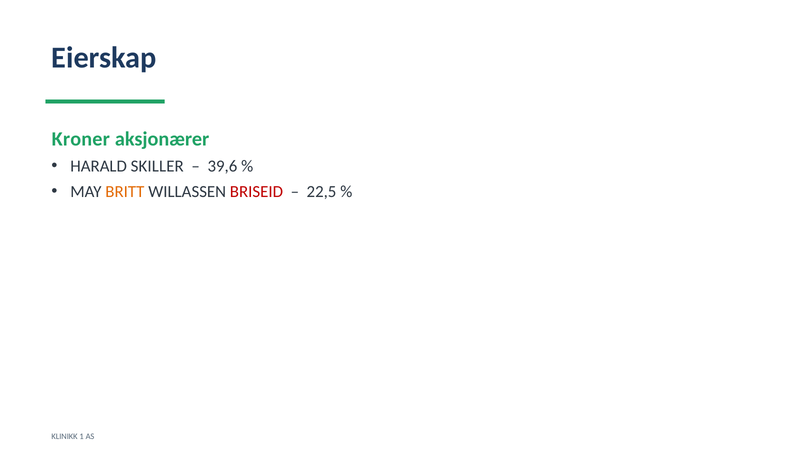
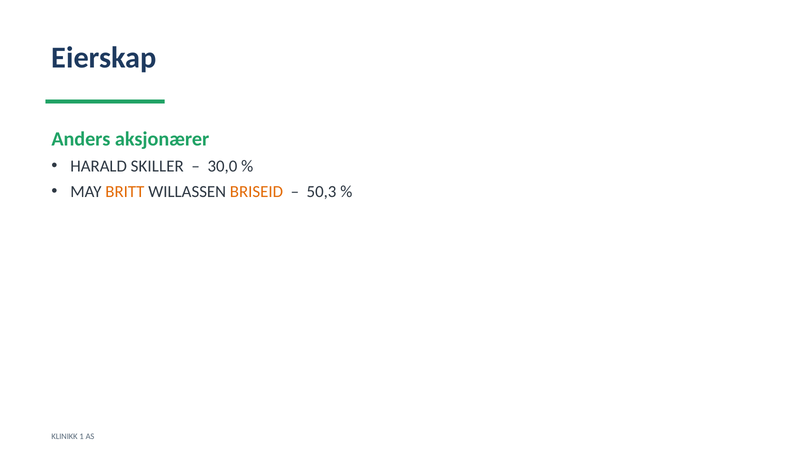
Kroner: Kroner -> Anders (81, 139)
39,6: 39,6 -> 30,0 (222, 166)
BRISEID colour: red -> orange (256, 191)
22,5: 22,5 -> 50,3 (321, 191)
